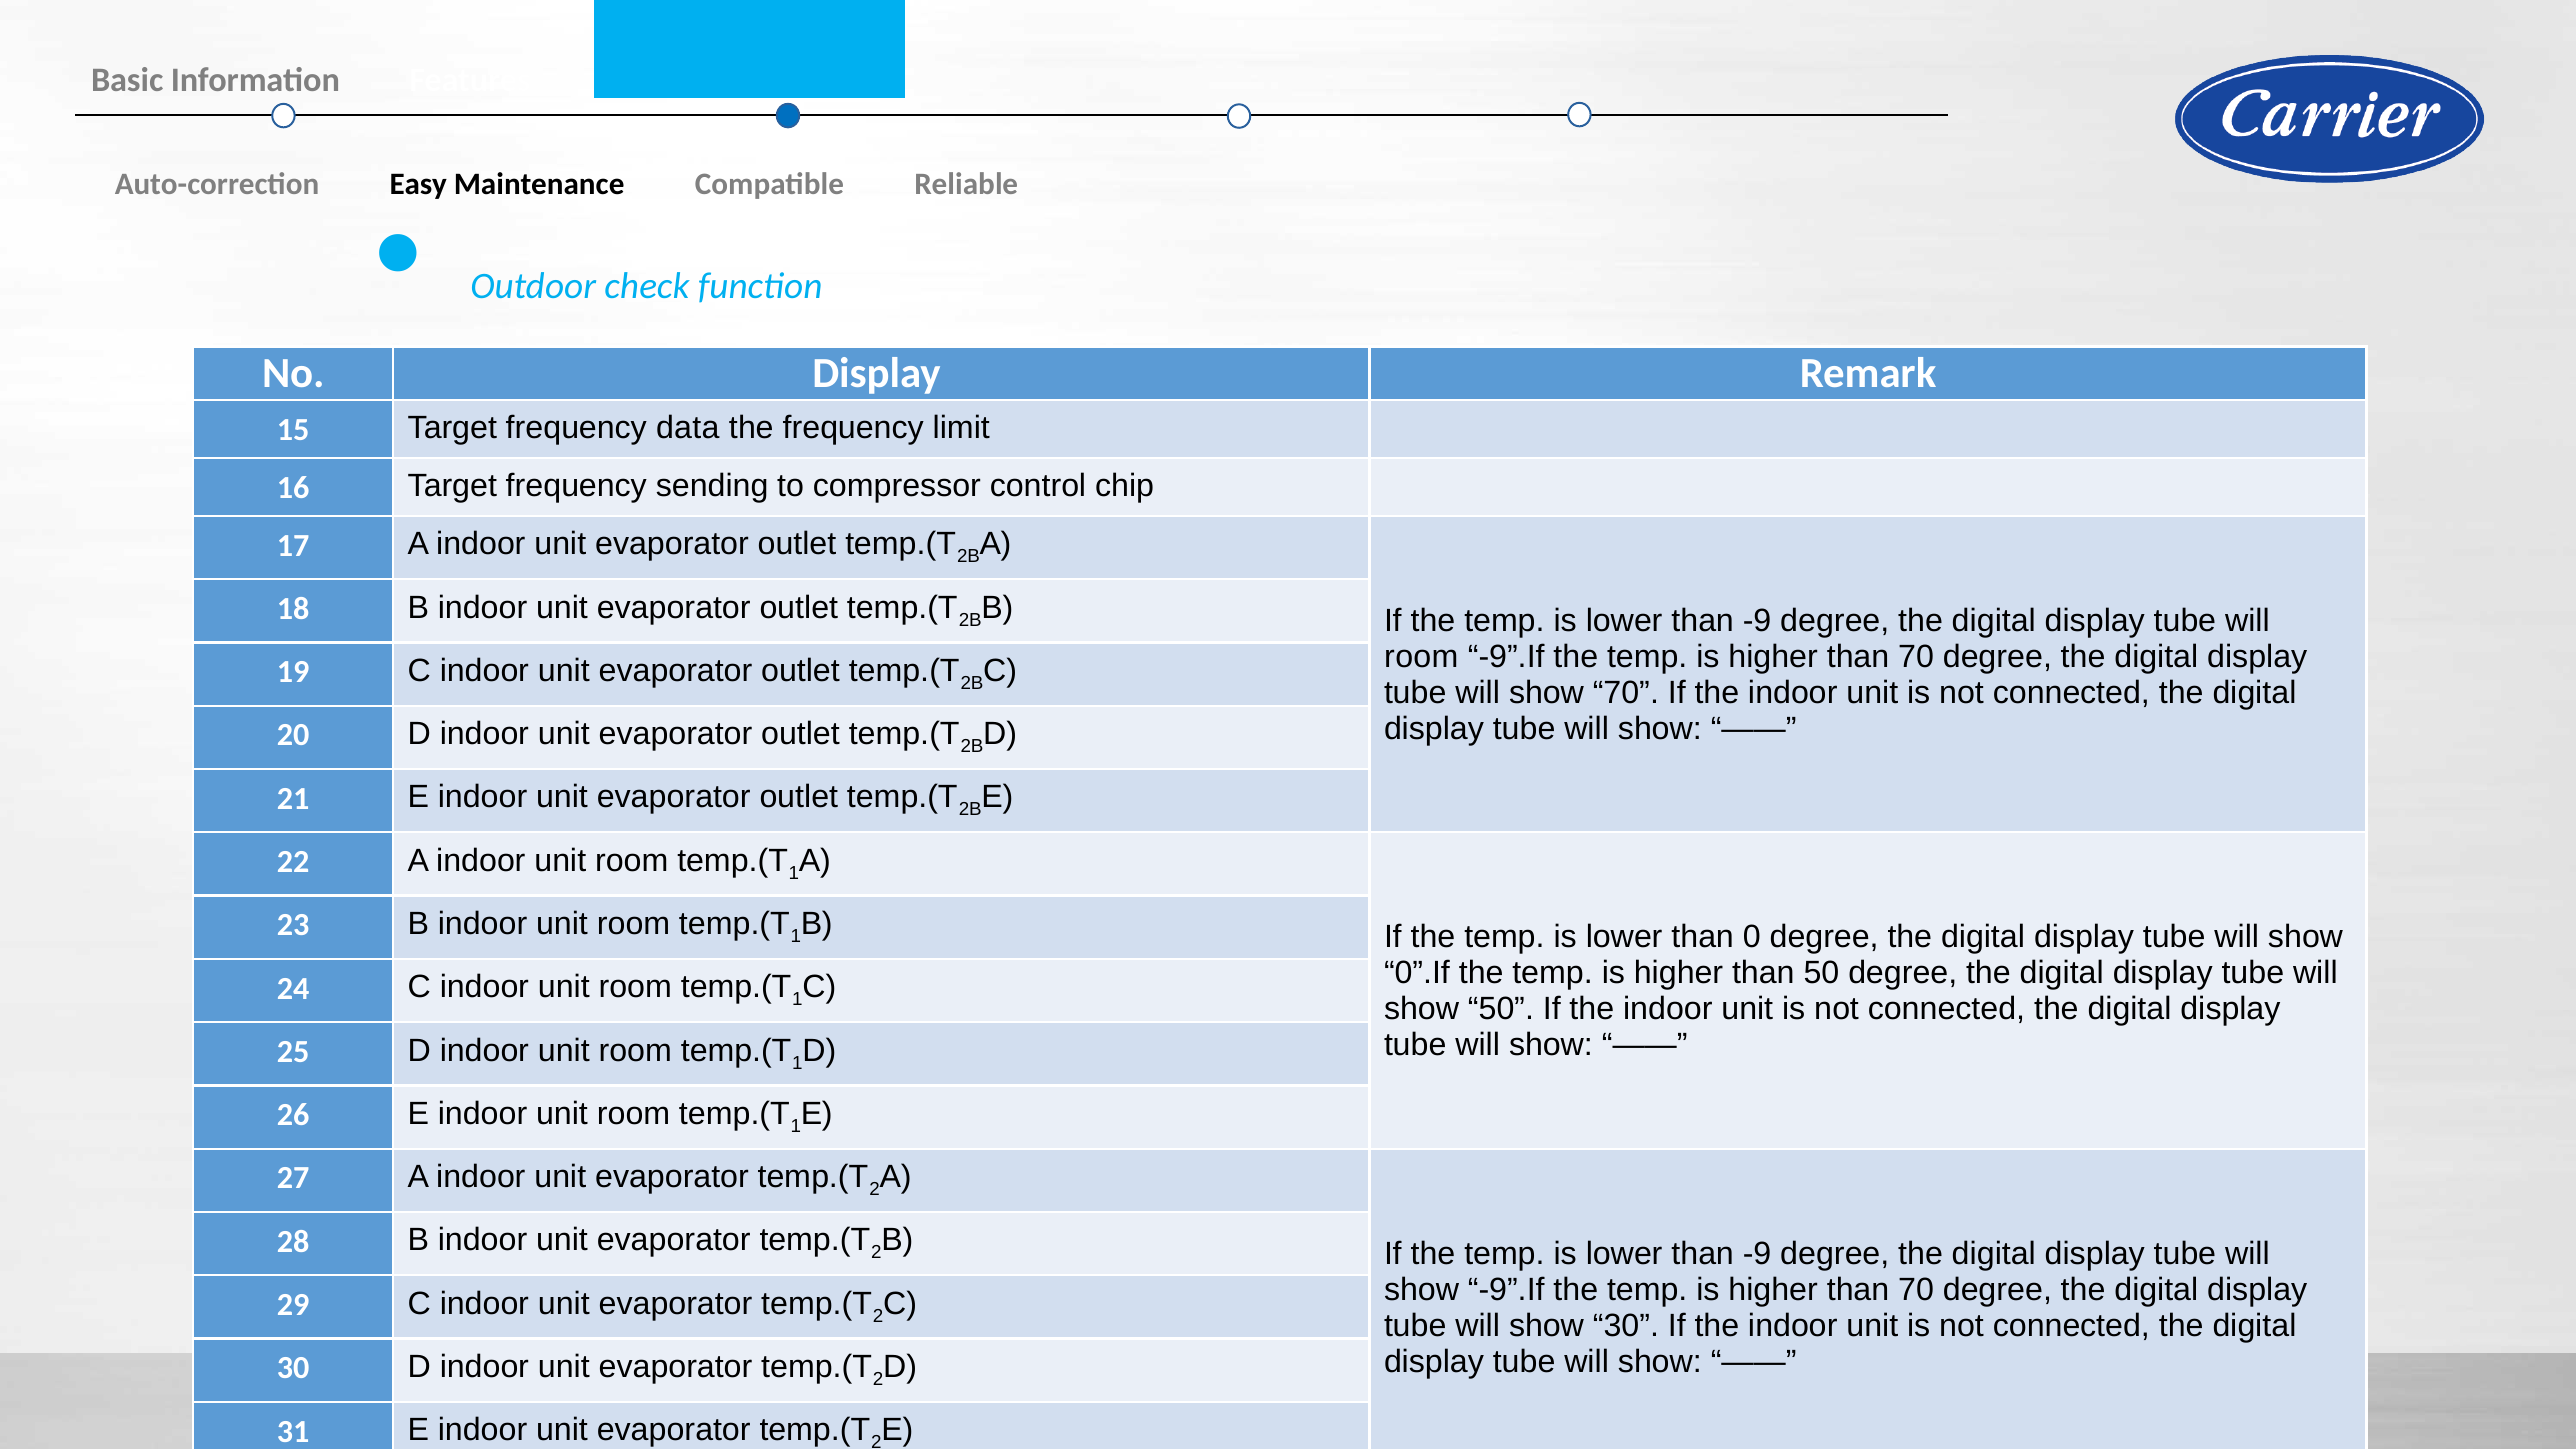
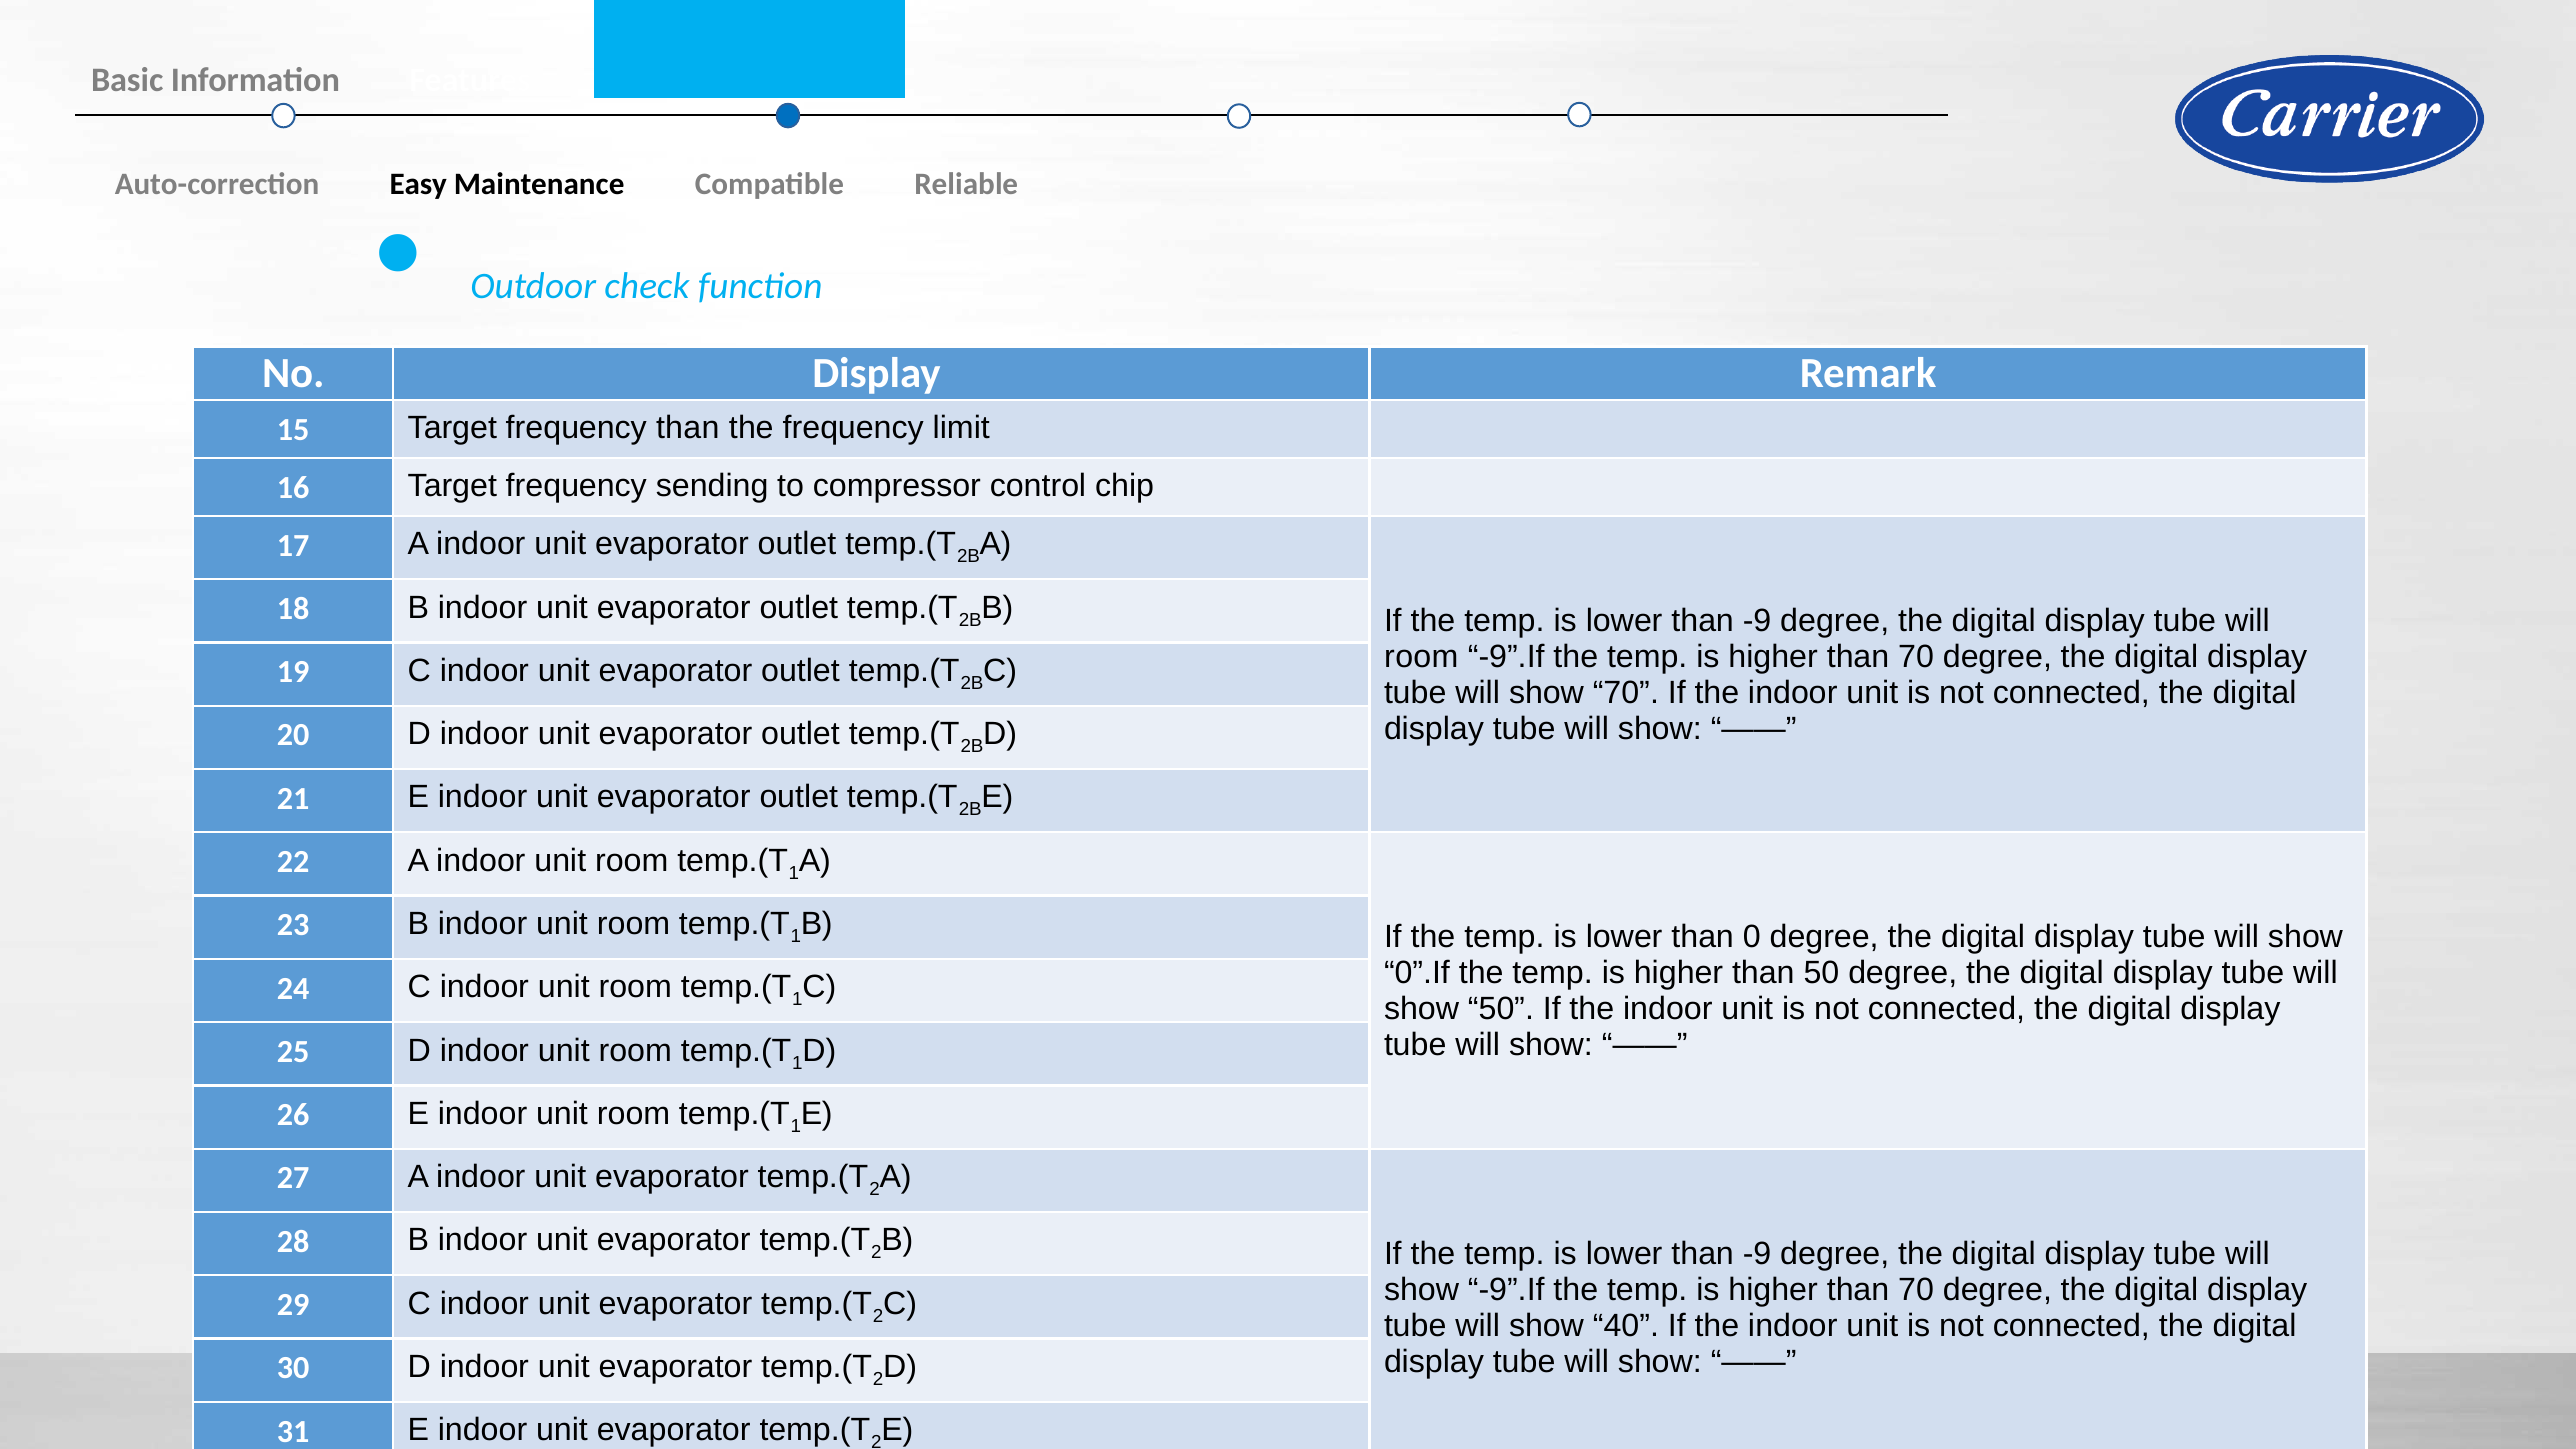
frequency data: data -> than (688, 428)
show 30: 30 -> 40 (1626, 1326)
